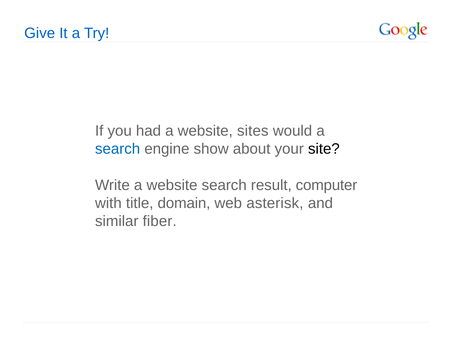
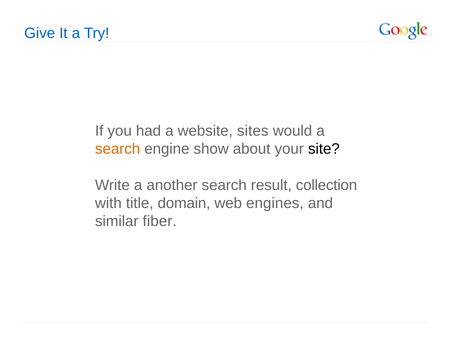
search colour: blue -> orange (118, 149)
Write a website: website -> another (172, 185)
computer: computer -> collection (327, 185)
asterisk: asterisk -> engines (275, 203)
